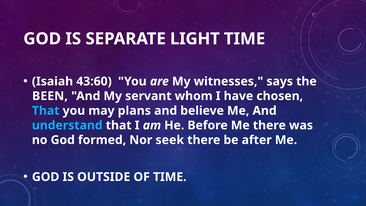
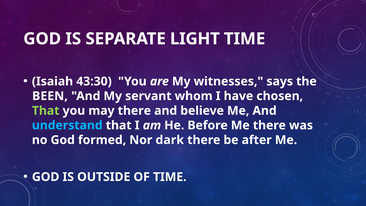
43:60: 43:60 -> 43:30 (94, 81)
That colour: light blue -> light green (46, 111)
may plans: plans -> there (134, 111)
seek: seek -> dark (170, 140)
